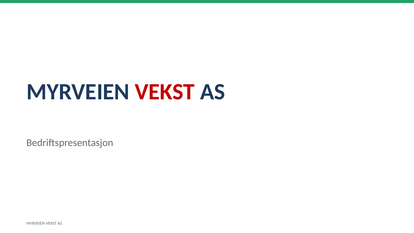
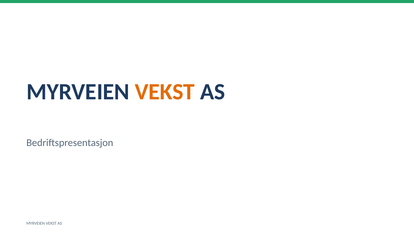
VEKST colour: red -> orange (165, 92)
